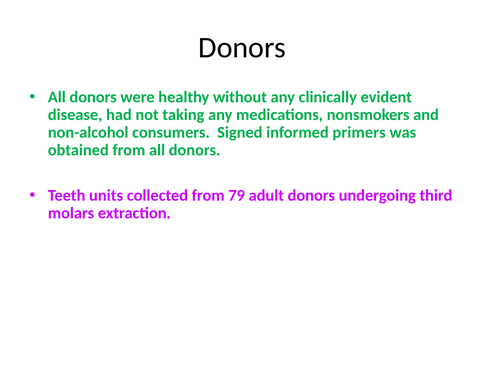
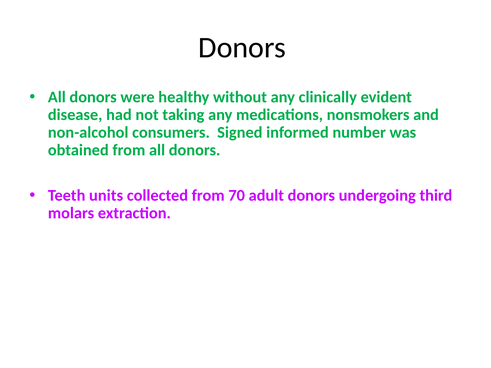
primers: primers -> number (359, 132)
79: 79 -> 70 (237, 196)
